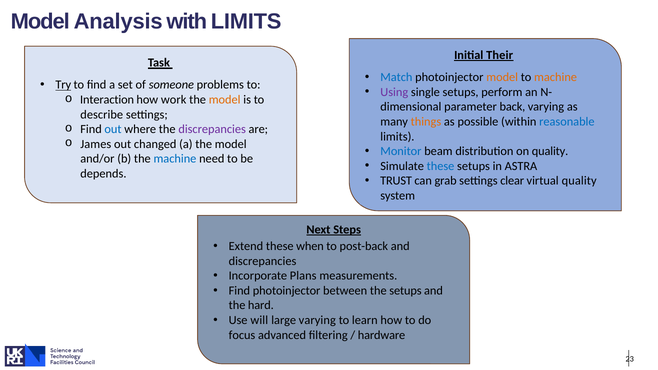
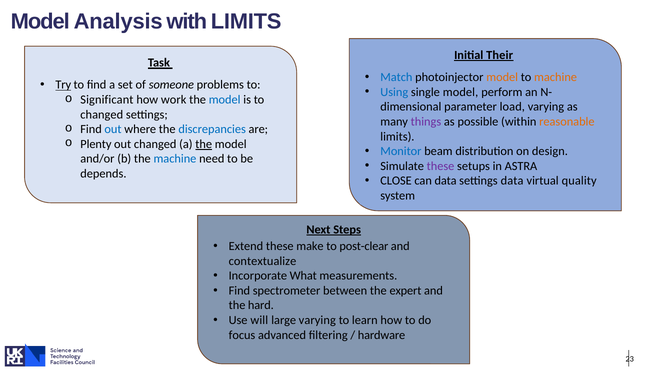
Using colour: purple -> blue (394, 92)
single setups: setups -> model (461, 92)
Interaction: Interaction -> Significant (107, 100)
model colour: orange -> blue (225, 100)
back: back -> load (512, 107)
describe: describe -> changed (102, 115)
things colour: orange -> purple (426, 122)
reasonable colour: blue -> orange (567, 122)
discrepancies colour: purple -> blue (212, 129)
James: James -> Plenty (96, 144)
the underline: none -> present (204, 144)
on quality: quality -> design (550, 151)
these colour: blue -> purple (441, 166)
TRUST: TRUST -> CLOSE (396, 181)
can grab: grab -> data (446, 181)
settings clear: clear -> data (512, 181)
when: when -> make (310, 246)
post-back: post-back -> post-clear (364, 246)
discrepancies: discrepancies -> contextualize (262, 261)
Plans: Plans -> What (303, 276)
Find photoinjector: photoinjector -> spectrometer (287, 291)
the setups: setups -> expert (405, 291)
